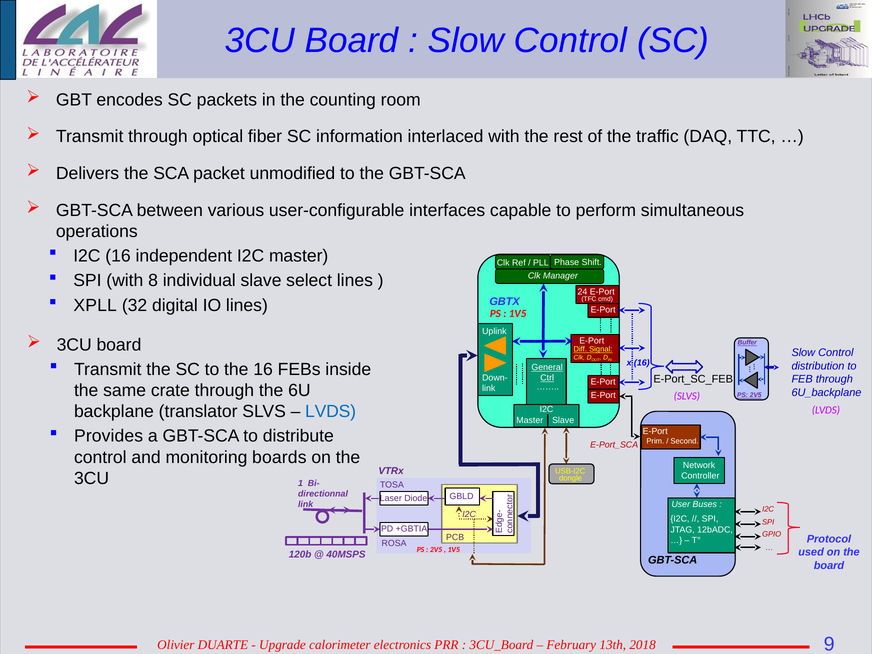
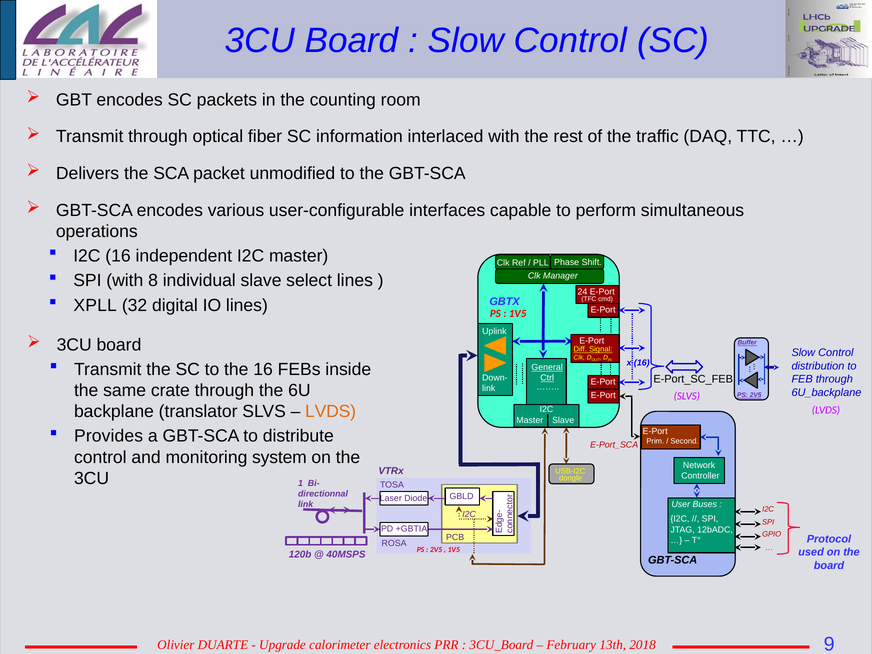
GBT-SCA between: between -> encodes (170, 210)
LVDS colour: blue -> orange (331, 411)
boards: boards -> system (279, 457)
